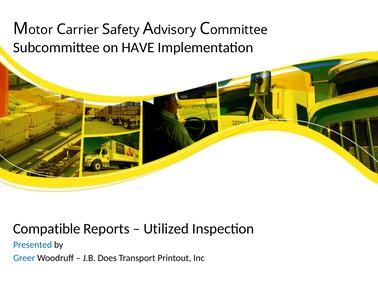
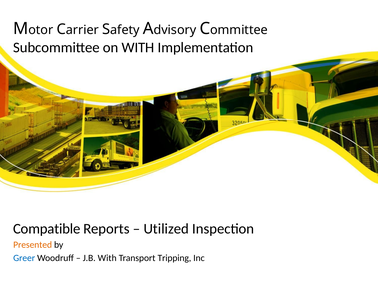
on HAVE: HAVE -> WITH (138, 47)
Presented colour: blue -> orange (33, 244)
J.B Does: Does -> With (107, 258)
Printout: Printout -> Tripping (174, 258)
